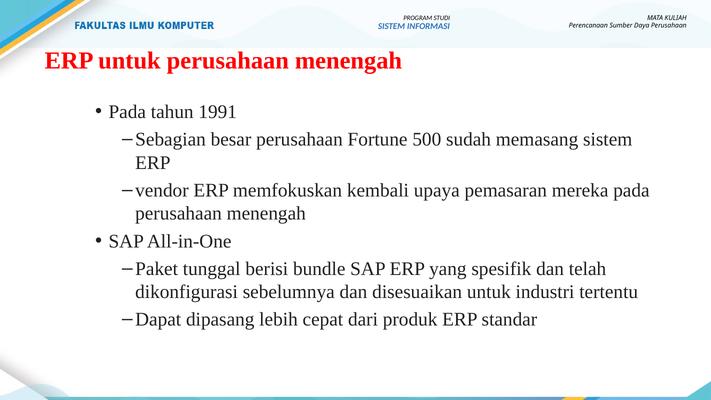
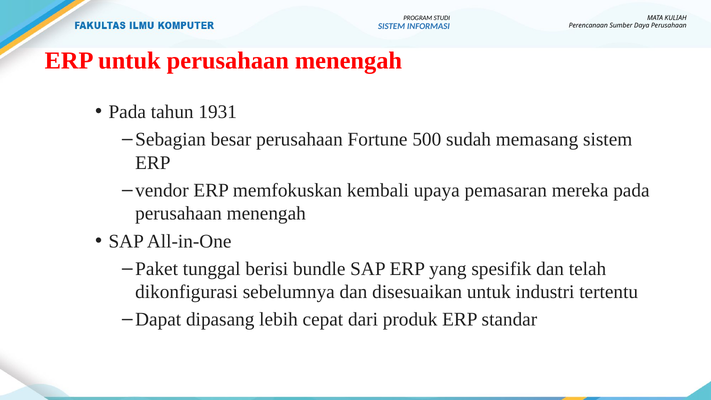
1991: 1991 -> 1931 (218, 112)
